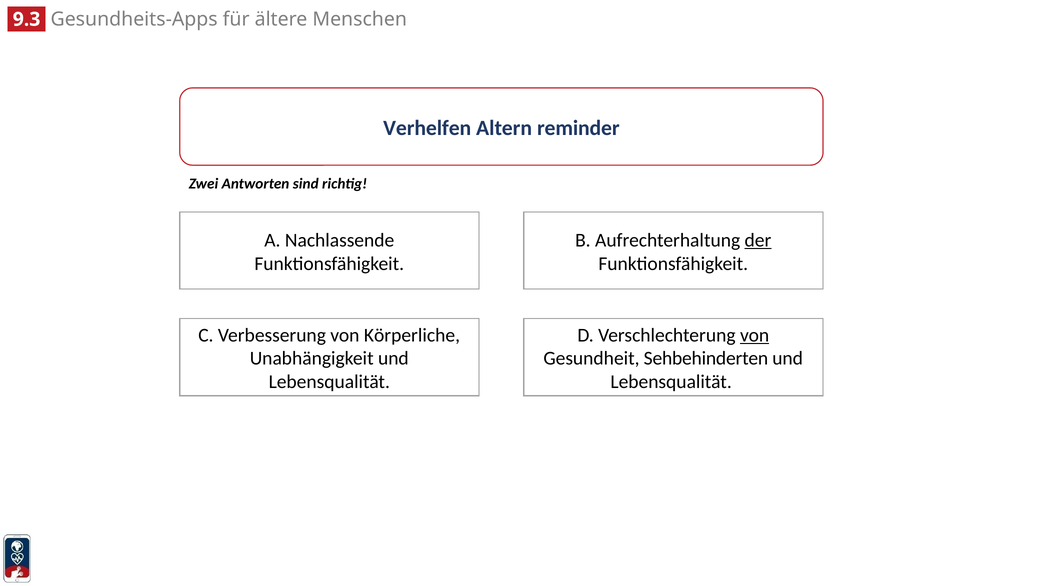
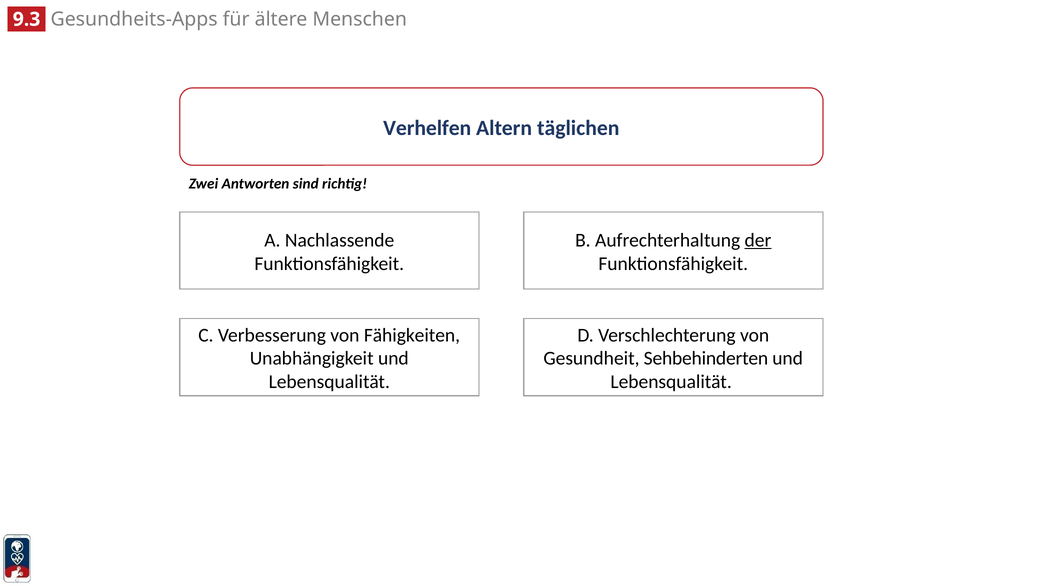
reminder: reminder -> täglichen (578, 128)
Körperliche: Körperliche -> Fähigkeiten (412, 335)
von underline: present -> none (755, 335)
